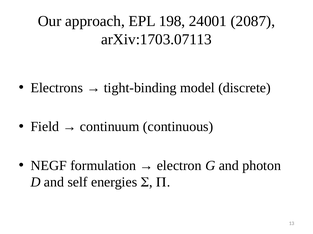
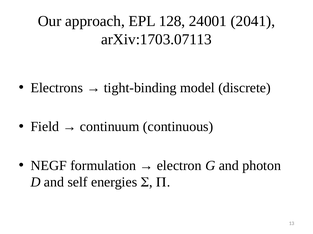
198: 198 -> 128 (172, 21)
2087: 2087 -> 2041 (253, 21)
